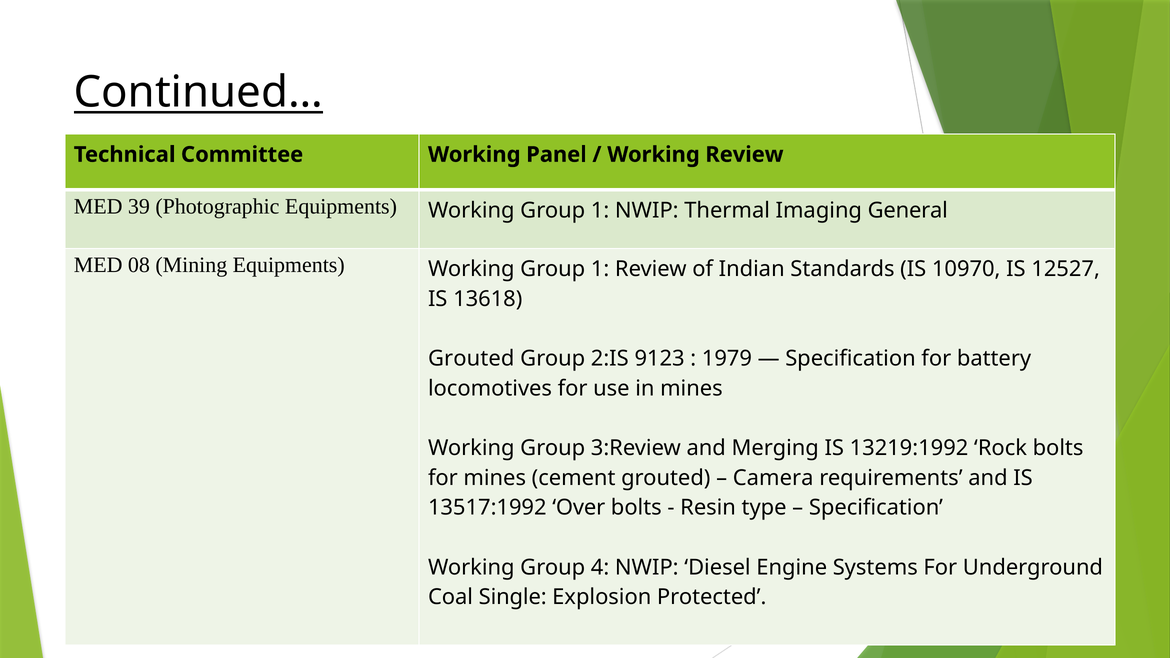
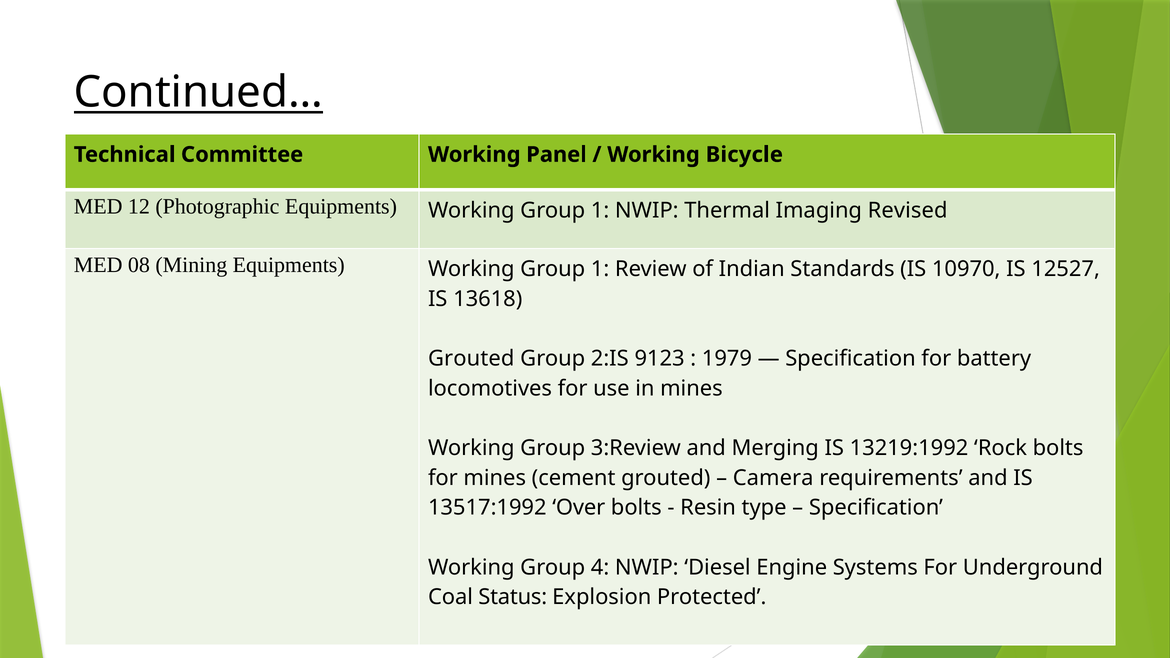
Working Review: Review -> Bicycle (744, 155)
39: 39 -> 12 (139, 207)
General: General -> Revised (908, 210)
Single: Single -> Status (513, 597)
